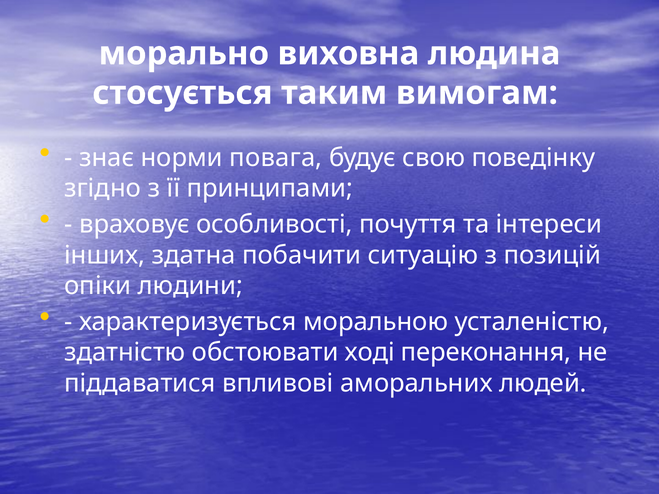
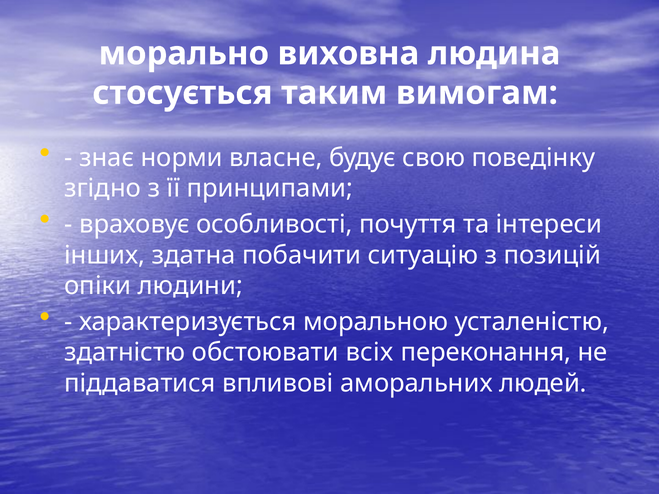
повага: повага -> власне (276, 158)
ході: ході -> всіх (370, 353)
